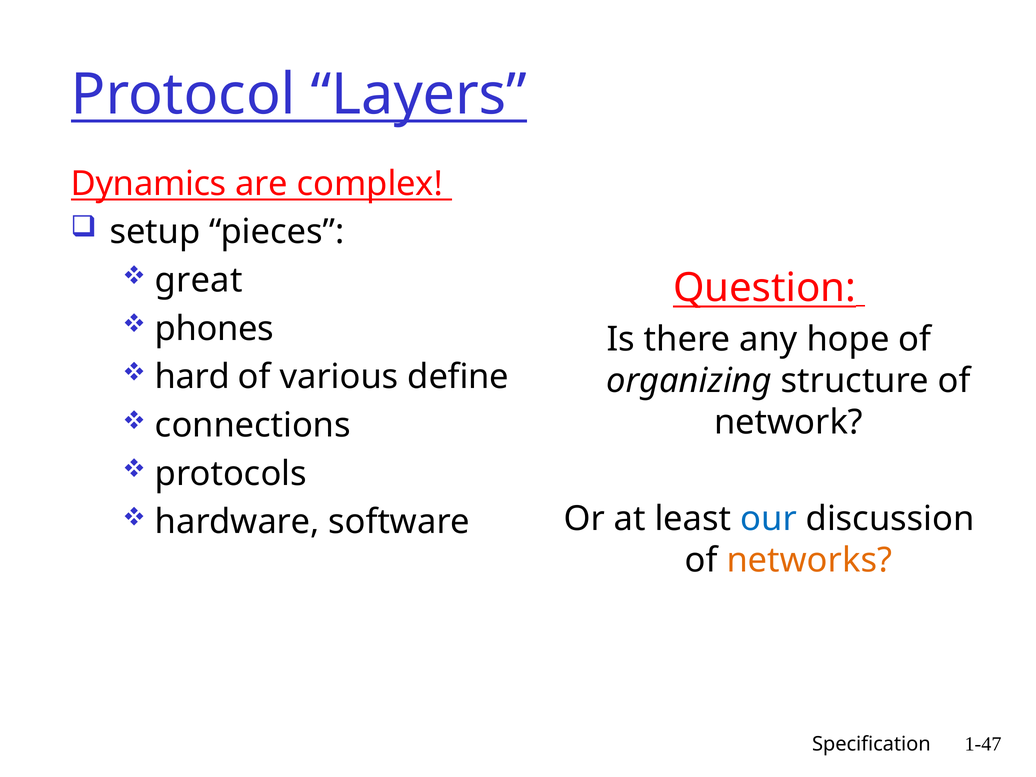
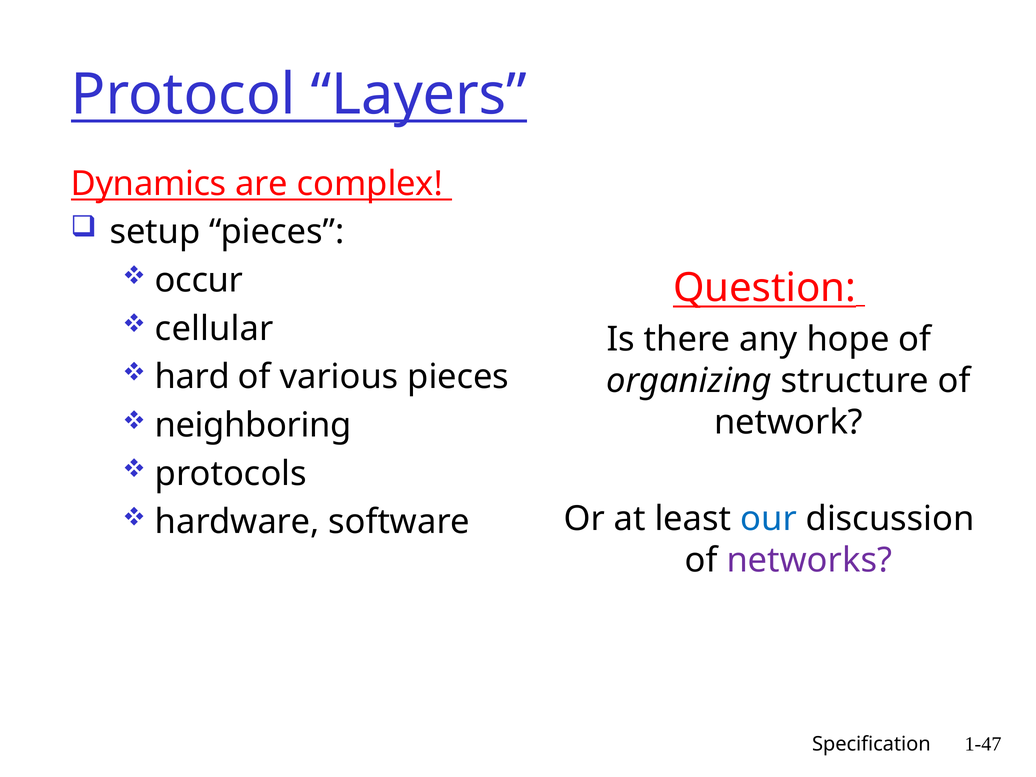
great: great -> occur (199, 280)
phones: phones -> cellular (214, 329)
various define: define -> pieces (458, 377)
connections: connections -> neighboring (253, 425)
networks colour: orange -> purple (809, 561)
